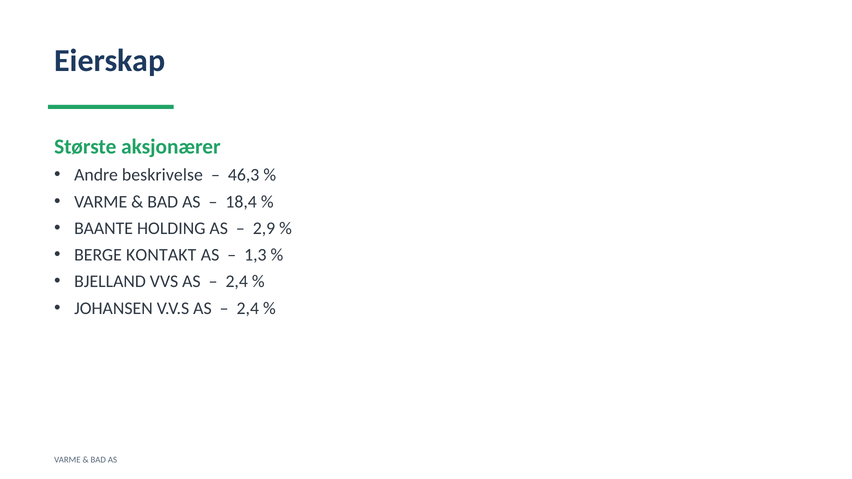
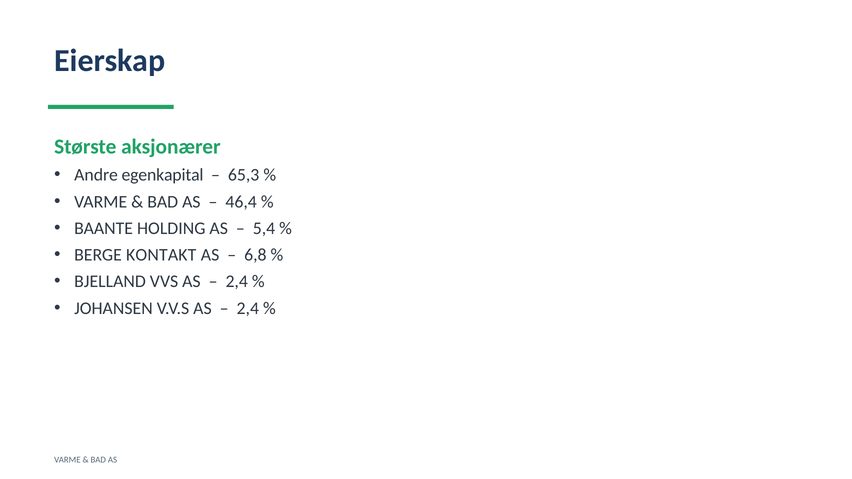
beskrivelse: beskrivelse -> egenkapital (163, 175)
46,3: 46,3 -> 65,3 (244, 175)
18,4: 18,4 -> 46,4 (241, 202)
2,9: 2,9 -> 5,4 (264, 228)
1,3: 1,3 -> 6,8 (255, 255)
